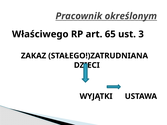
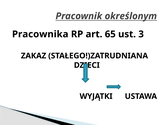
Właściwego: Właściwego -> Pracownika (40, 34)
